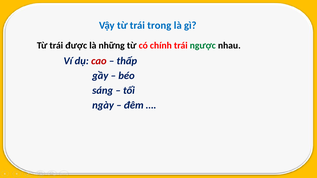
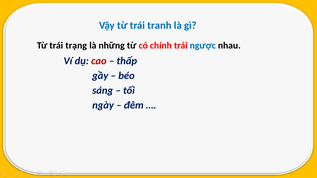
trong: trong -> tranh (159, 26)
được: được -> trạng (76, 46)
ngược colour: green -> blue (203, 46)
